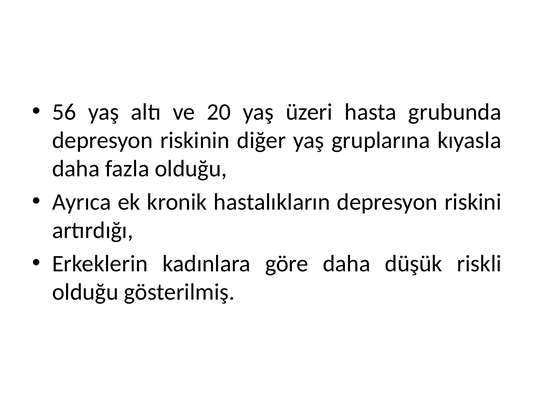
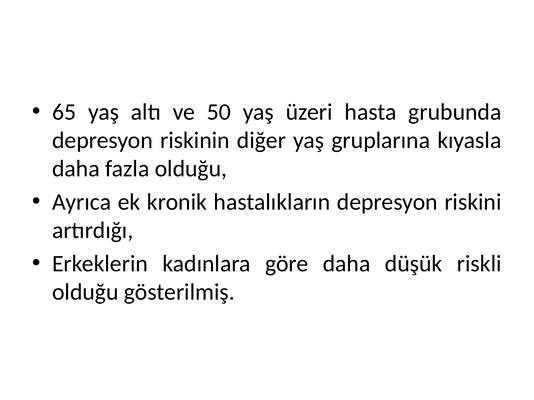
56: 56 -> 65 (64, 112)
20: 20 -> 50 (219, 112)
